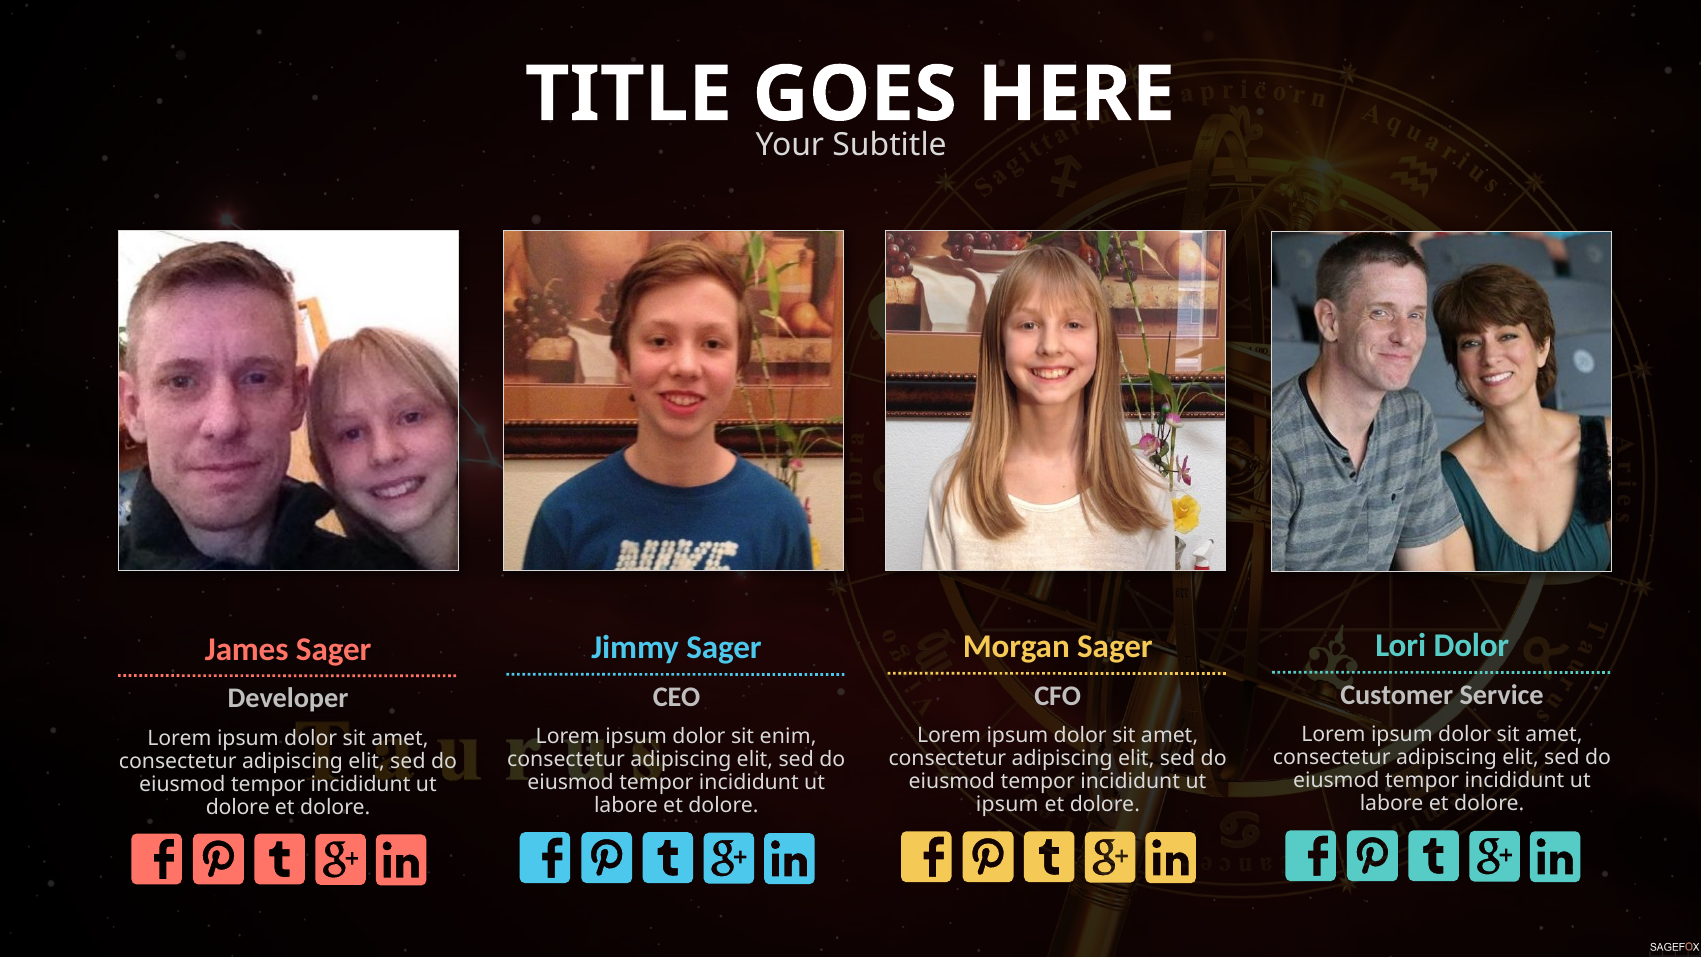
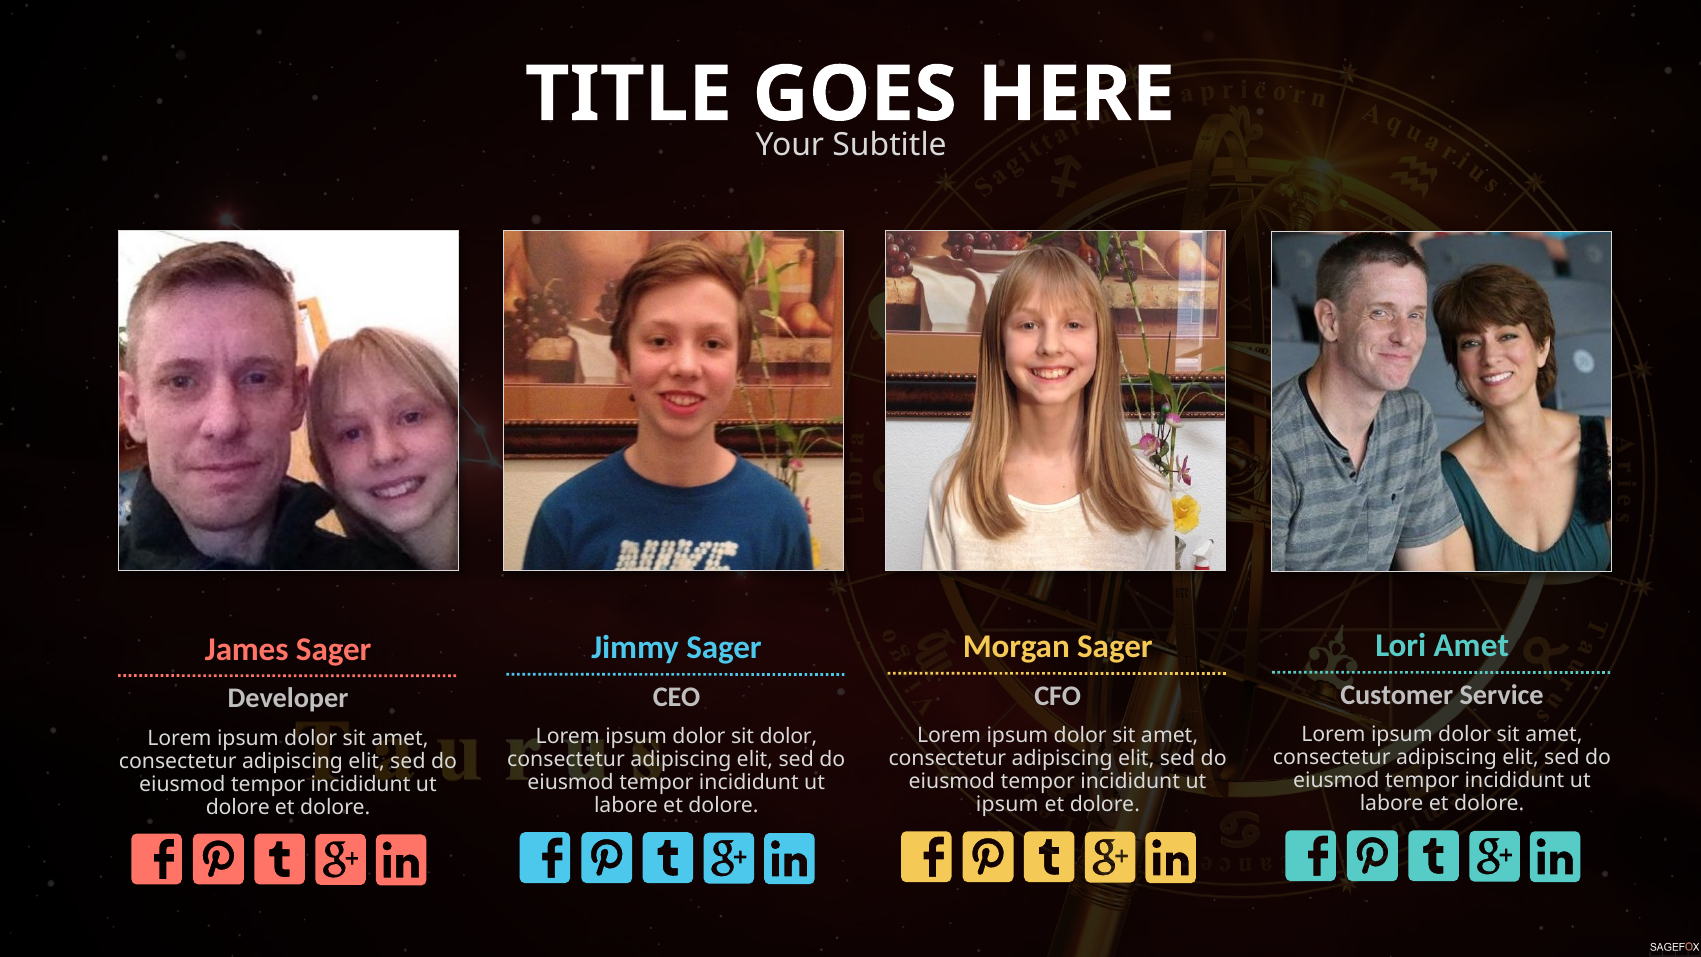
Lori Dolor: Dolor -> Amet (1471, 646)
sit enim: enim -> dolor (788, 737)
